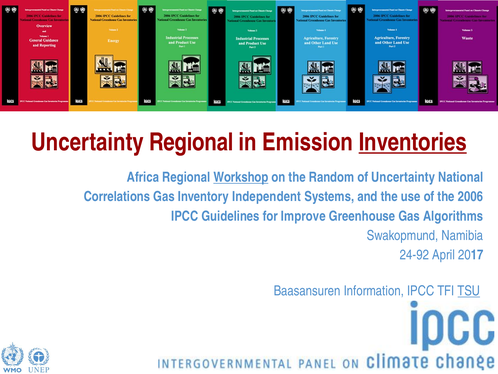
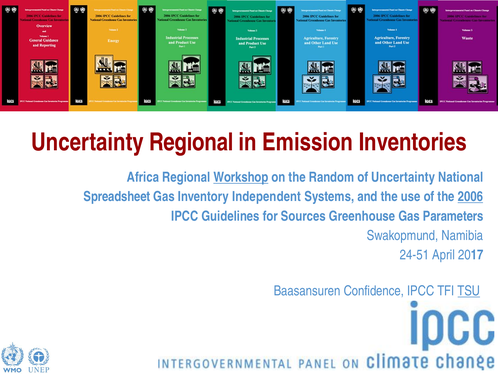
Inventories underline: present -> none (413, 142)
Correlations: Correlations -> Spreadsheet (117, 196)
2006 underline: none -> present (470, 196)
Improve: Improve -> Sources (303, 216)
Algorithms: Algorithms -> Parameters (453, 216)
24-92: 24-92 -> 24-51 (414, 255)
Information: Information -> Confidence (374, 291)
